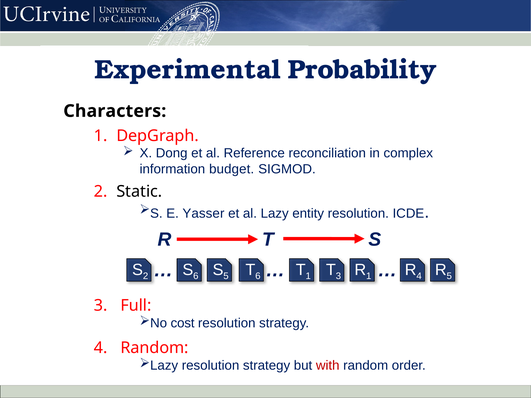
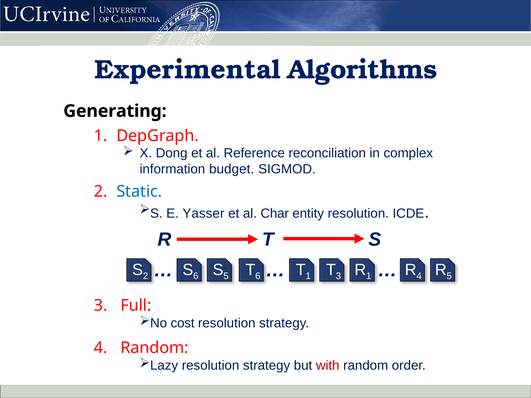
Probability: Probability -> Algorithms (362, 70)
Characters: Characters -> Generating (115, 111)
Static colour: black -> blue (139, 192)
Lazy: Lazy -> Char (275, 213)
